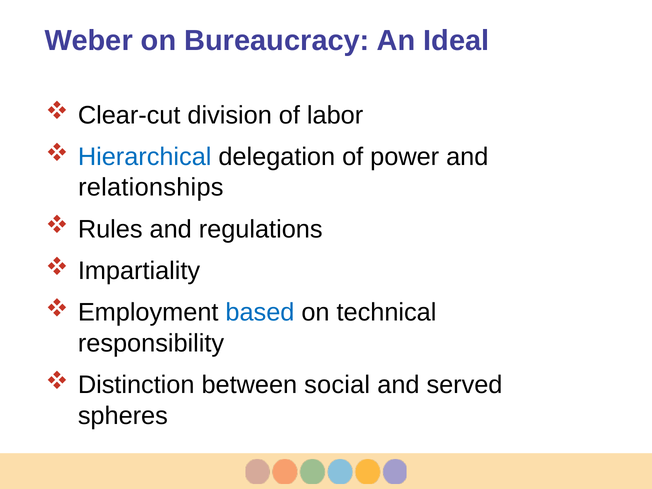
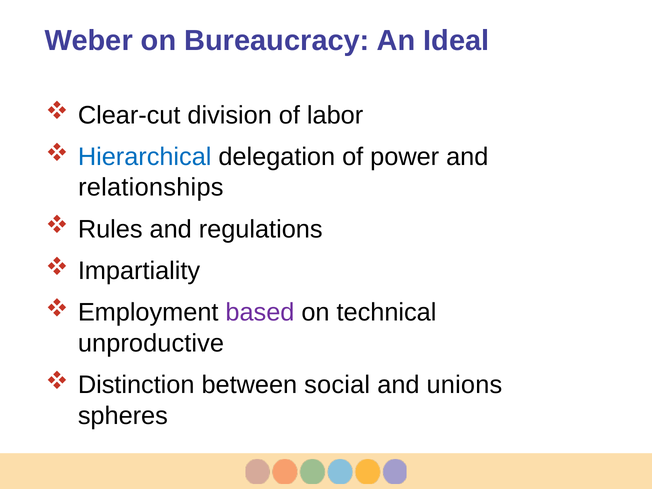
based colour: blue -> purple (260, 312)
responsibility: responsibility -> unproductive (151, 343)
served: served -> unions (464, 385)
